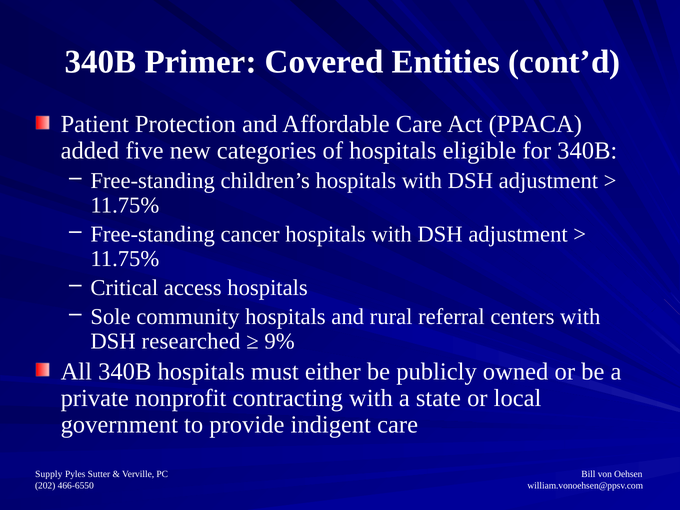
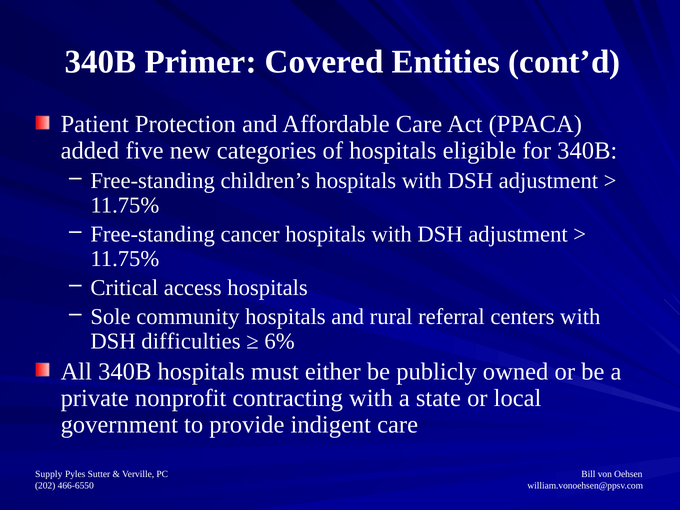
researched: researched -> difficulties (191, 341)
9%: 9% -> 6% (280, 341)
